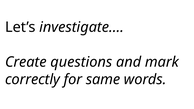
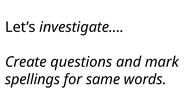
correctly: correctly -> spellings (32, 80)
